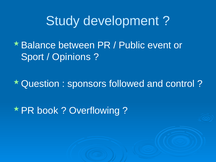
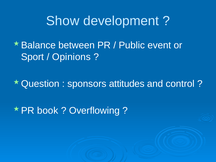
Study: Study -> Show (63, 21)
followed: followed -> attitudes (127, 84)
